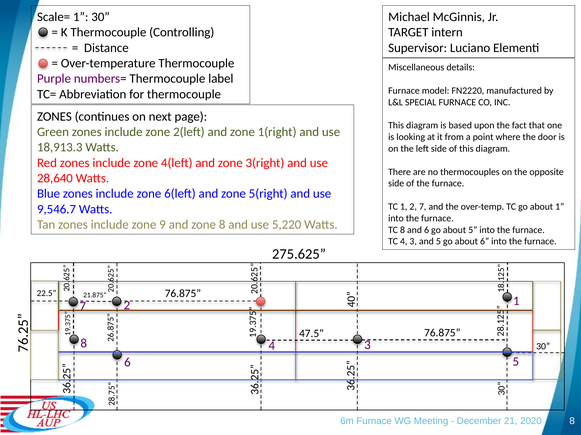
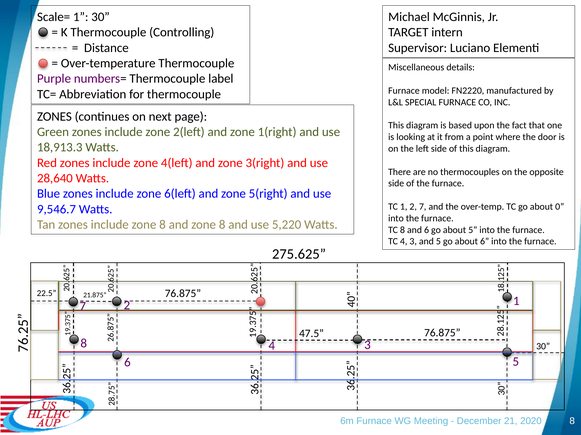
about 1: 1 -> 0 (560, 207)
include zone 9: 9 -> 8 (162, 225)
